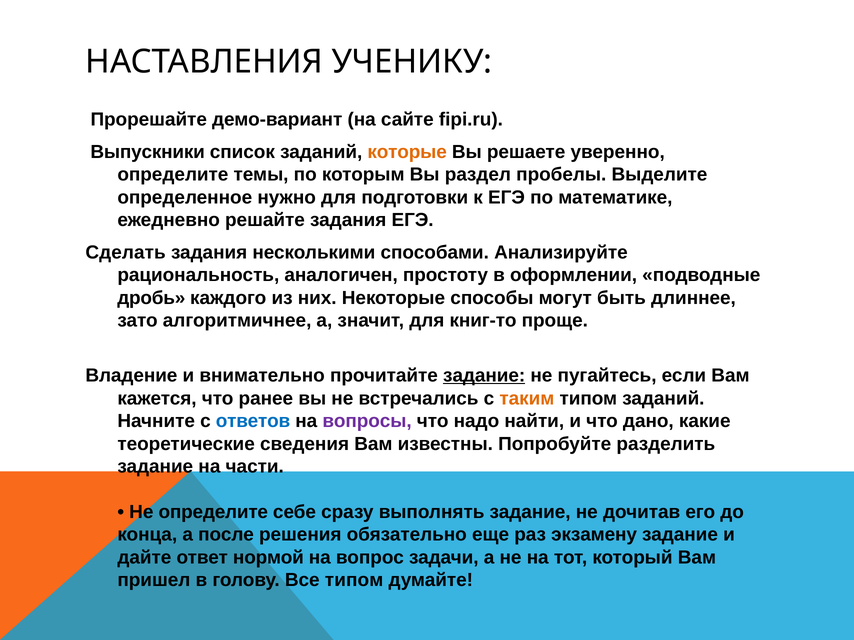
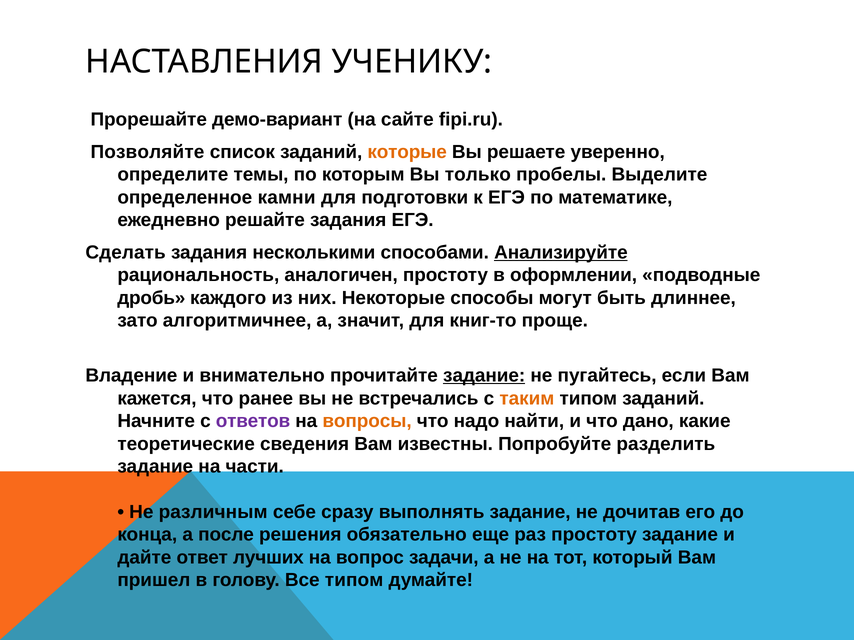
Выпускники: Выпускники -> Позволяйте (147, 152)
раздел: раздел -> только (478, 175)
нужно: нужно -> камни (287, 198)
Анализируйте underline: none -> present (561, 253)
ответов colour: blue -> purple (253, 421)
вопросы colour: purple -> orange (367, 421)
Не определите: определите -> различным (213, 512)
раз экзамену: экзамену -> простоту (594, 535)
нормой: нормой -> лучших (268, 558)
